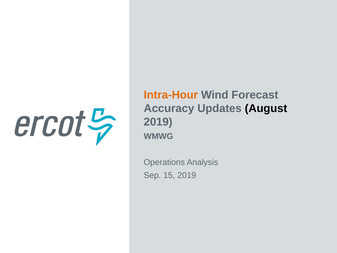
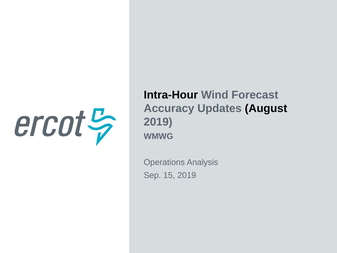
Intra-Hour colour: orange -> black (171, 95)
